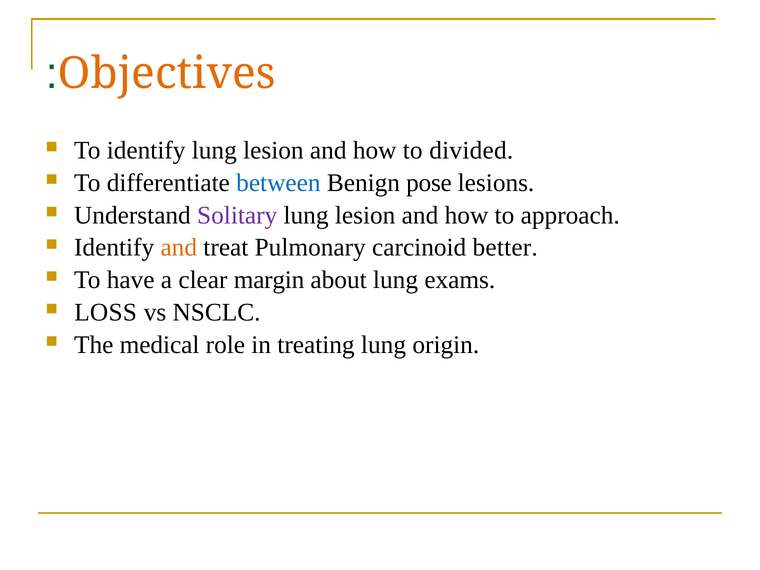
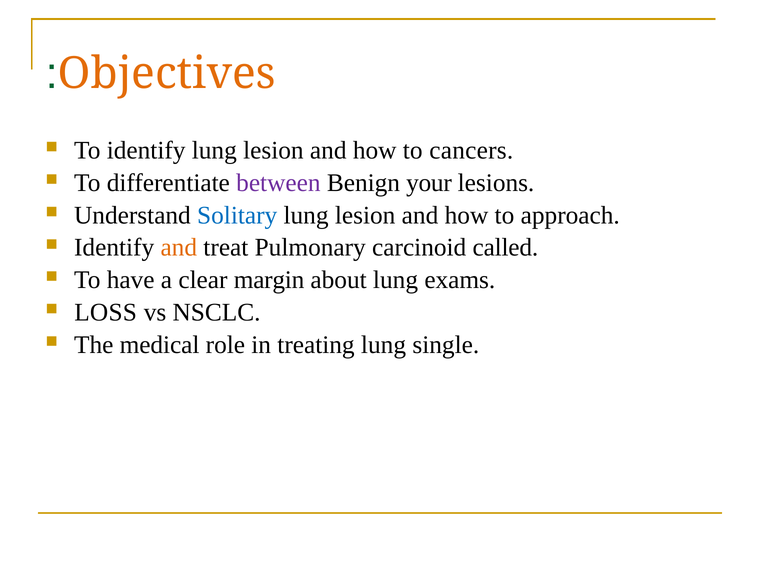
divided: divided -> cancers (471, 150)
between colour: blue -> purple (278, 183)
pose: pose -> your (429, 183)
Solitary colour: purple -> blue (237, 215)
better: better -> called (505, 248)
origin: origin -> single (446, 345)
